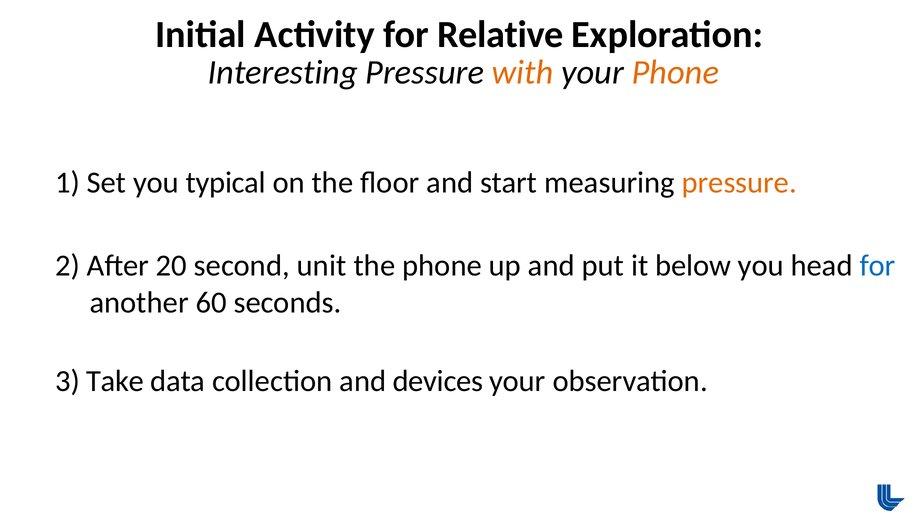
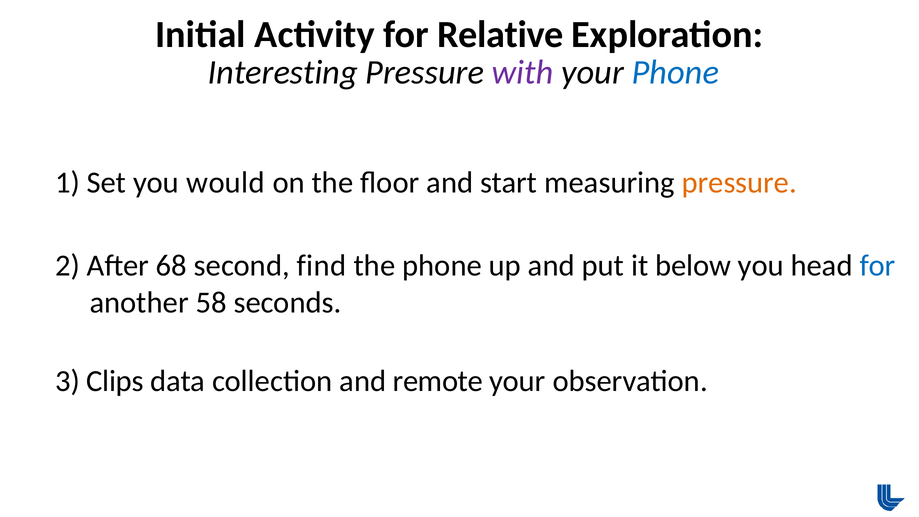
with colour: orange -> purple (523, 72)
Phone colour: orange -> blue (675, 72)
typical: typical -> would (226, 183)
20: 20 -> 68 (171, 266)
unit: unit -> find (322, 266)
60: 60 -> 58 (211, 302)
Take: Take -> Clips (115, 381)
devices: devices -> remote (438, 381)
